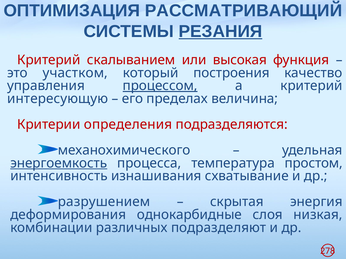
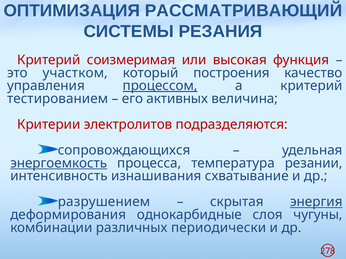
РЕЗАНИЯ underline: present -> none (220, 31)
скалыванием: скалыванием -> соизмеримая (131, 60)
интересующую: интересующую -> тестированием (58, 99)
пределах: пределах -> активных (177, 99)
определения: определения -> электролитов (128, 125)
механохимического: механохимического -> сопровождающихся (124, 150)
простом: простом -> резании (314, 163)
энергия underline: none -> present (316, 202)
низкая: низкая -> чугуны (318, 215)
подразделяют: подразделяют -> периодически (219, 228)
